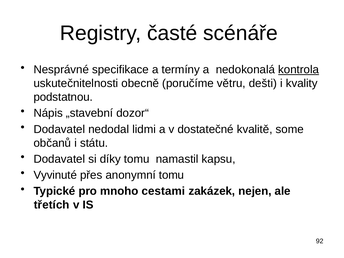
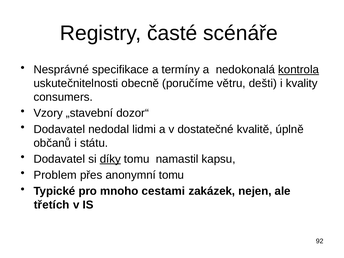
podstatnou: podstatnou -> consumers (63, 97)
Nápis: Nápis -> Vzory (48, 113)
some: some -> úplně (290, 129)
díky underline: none -> present (110, 159)
Vyvinuté: Vyvinuté -> Problem (55, 175)
